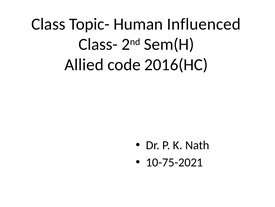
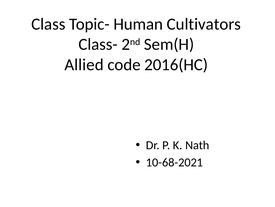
Influenced: Influenced -> Cultivators (204, 24)
10-75-2021: 10-75-2021 -> 10-68-2021 (174, 162)
